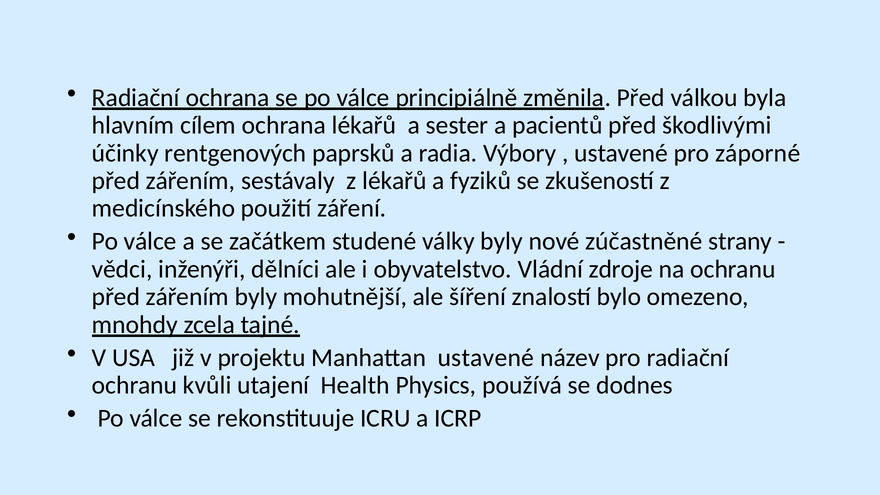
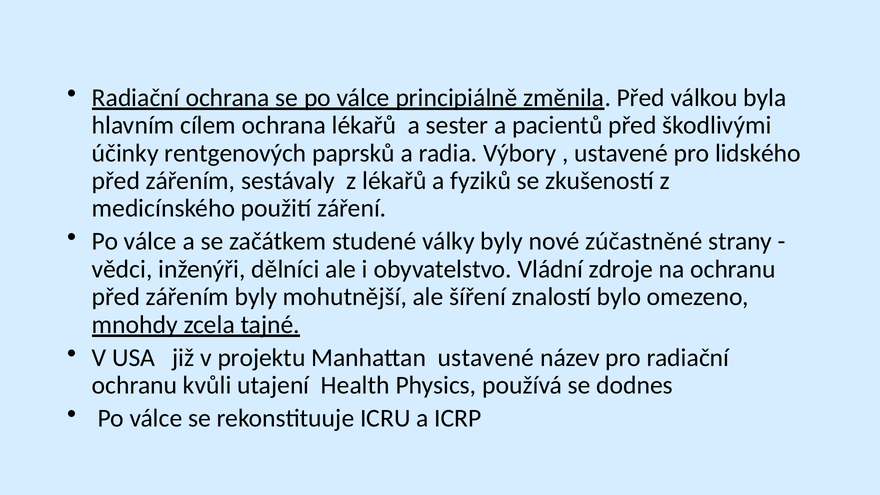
záporné: záporné -> lidského (758, 153)
